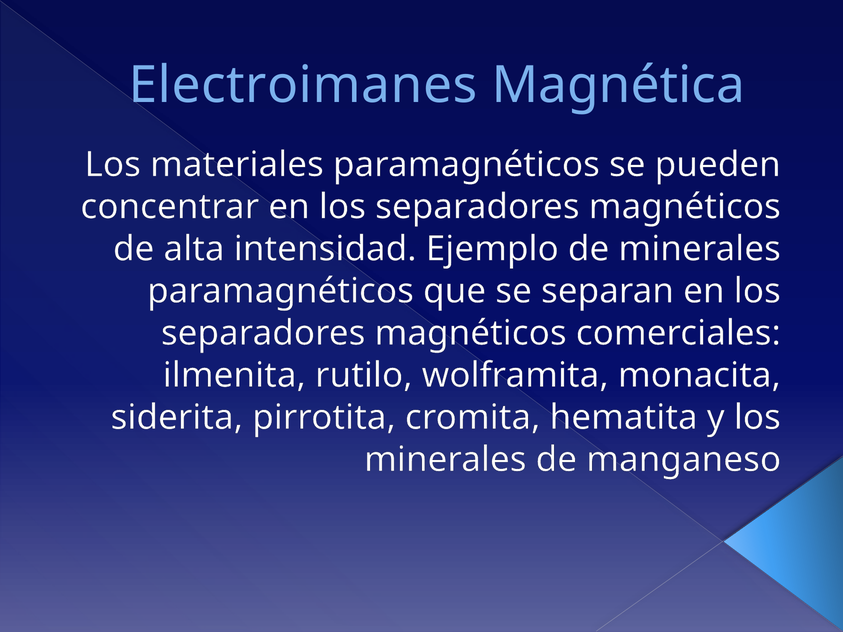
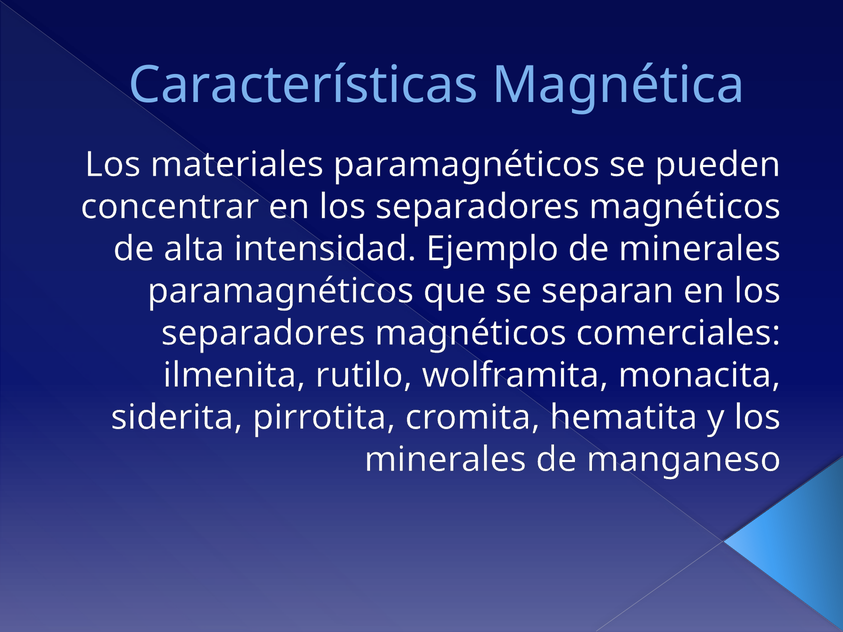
Electroimanes: Electroimanes -> Características (303, 85)
